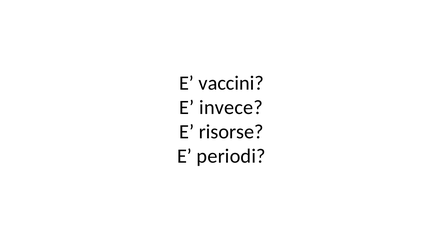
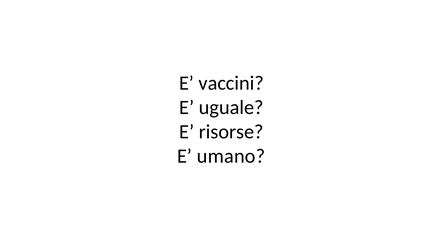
invece: invece -> uguale (231, 108)
periodi: periodi -> umano (231, 156)
